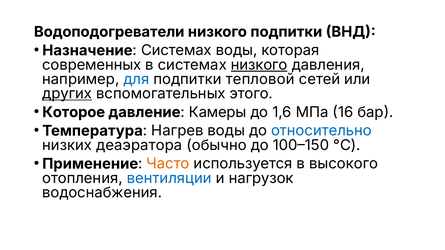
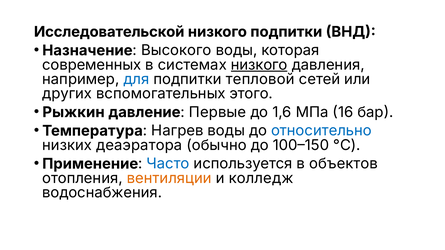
Водоподогреватели: Водоподогреватели -> Исследовательской (109, 32)
Назначение Системах: Системах -> Высокого (176, 50)
других underline: present -> none (67, 94)
Которое: Которое -> Рыжкин (74, 112)
Камеры: Камеры -> Первые (218, 112)
Часто colour: orange -> blue (168, 164)
высокого: высокого -> объектов (344, 164)
вентиляции colour: blue -> orange (169, 178)
нагрузок: нагрузок -> колледж (261, 178)
